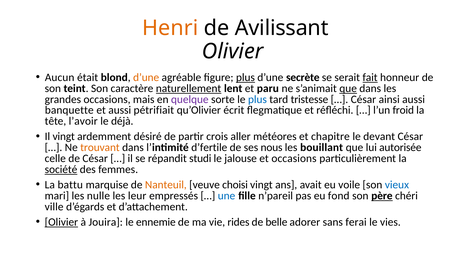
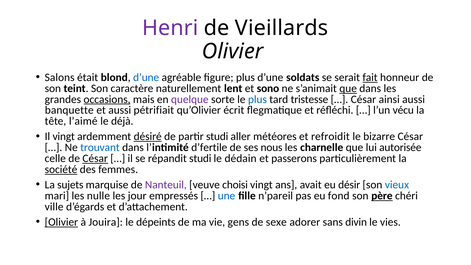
Henri colour: orange -> purple (170, 28)
Avilissant: Avilissant -> Vieillards (282, 28)
Aucun: Aucun -> Salons (60, 77)
d’une colour: orange -> blue (146, 77)
plus underline: present -> none (245, 77)
secrète: secrète -> soldats (303, 77)
naturellement underline: present -> none (189, 88)
paru: paru -> sono (268, 88)
occasions underline: none -> present (107, 99)
froid: froid -> vécu (403, 110)
l’avoir: l’avoir -> l’aimé (83, 121)
désiré underline: none -> present (148, 137)
partir crois: crois -> studi (217, 137)
chapitre: chapitre -> refroidit (330, 137)
devant: devant -> bizarre (379, 137)
trouvant colour: orange -> blue (100, 148)
bouillant: bouillant -> charnelle (322, 148)
César underline: none -> present (95, 158)
jalouse: jalouse -> dédain (241, 158)
et occasions: occasions -> passerons (294, 158)
battu: battu -> sujets (70, 185)
Nanteuil colour: orange -> purple (166, 185)
voile: voile -> désir (349, 185)
leur: leur -> jour (137, 196)
ennemie: ennemie -> dépeints (156, 222)
rides: rides -> gens (238, 222)
belle: belle -> sexe (276, 222)
ferai: ferai -> divin (356, 222)
